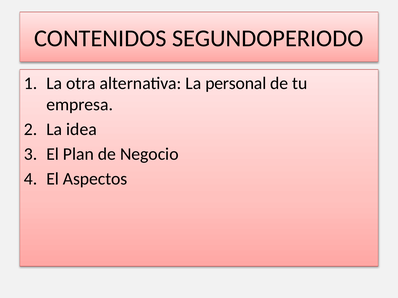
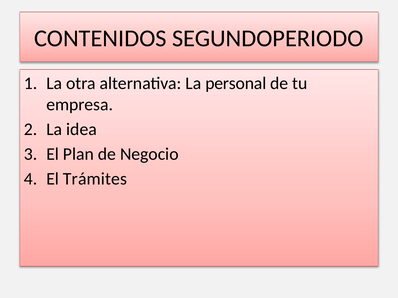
Aspectos: Aspectos -> Trámites (95, 179)
